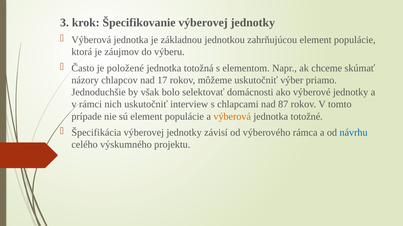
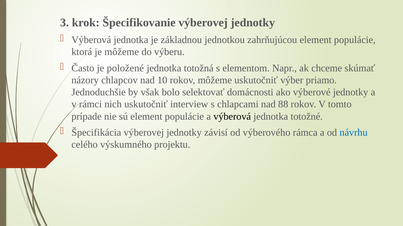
je záujmov: záujmov -> môžeme (122, 52)
17: 17 -> 10 (162, 80)
87: 87 -> 88 (283, 105)
výberová colour: orange -> black (232, 117)
